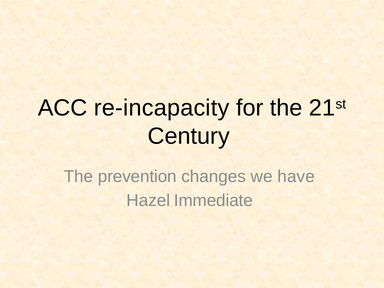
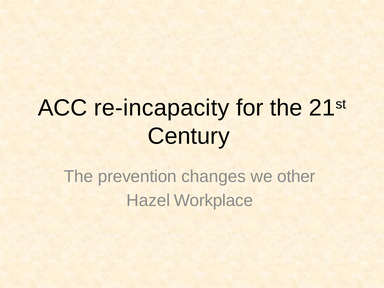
have: have -> other (296, 177)
Immediate: Immediate -> Workplace (213, 200)
